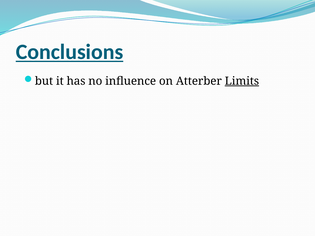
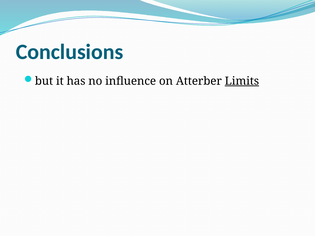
Conclusions underline: present -> none (70, 52)
